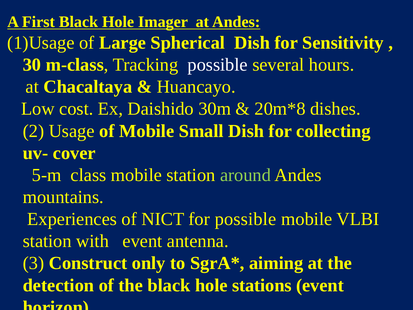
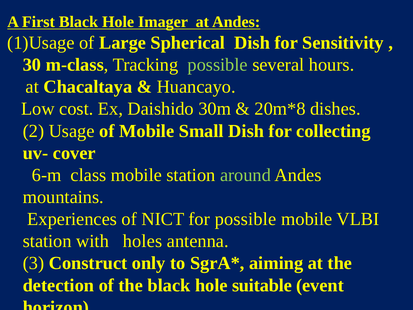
possible colour: white -> light green (218, 65)
5-m: 5-m -> 6-m (47, 175)
with event: event -> holes (142, 241)
stations: stations -> suitable (262, 285)
